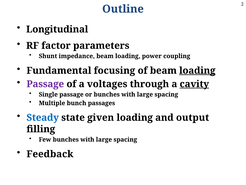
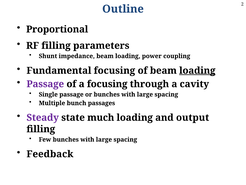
Longitudinal: Longitudinal -> Proportional (57, 29)
RF factor: factor -> filling (56, 46)
a voltages: voltages -> focusing (107, 84)
cavity underline: present -> none (194, 84)
Steady colour: blue -> purple (43, 117)
given: given -> much (101, 117)
